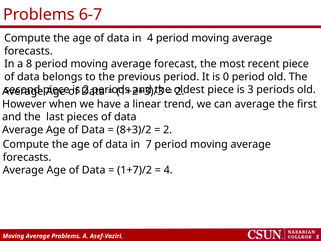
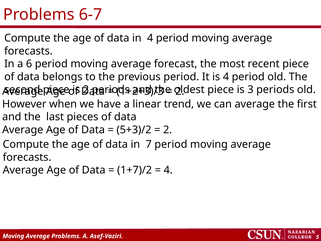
8: 8 -> 6 (29, 64)
is 0: 0 -> 4 (226, 77)
8+3)/2: 8+3)/2 -> 5+3)/2 (134, 130)
